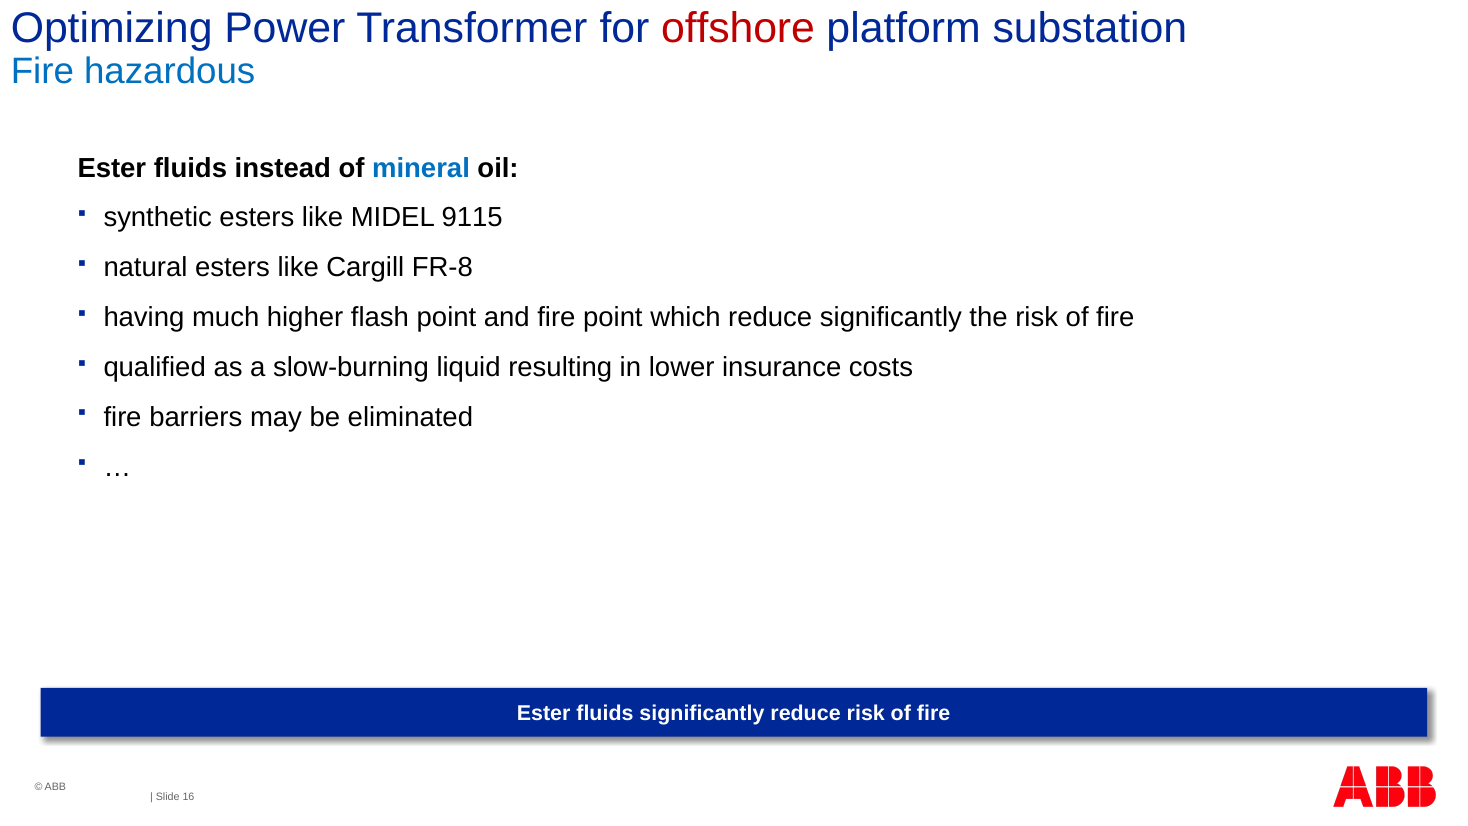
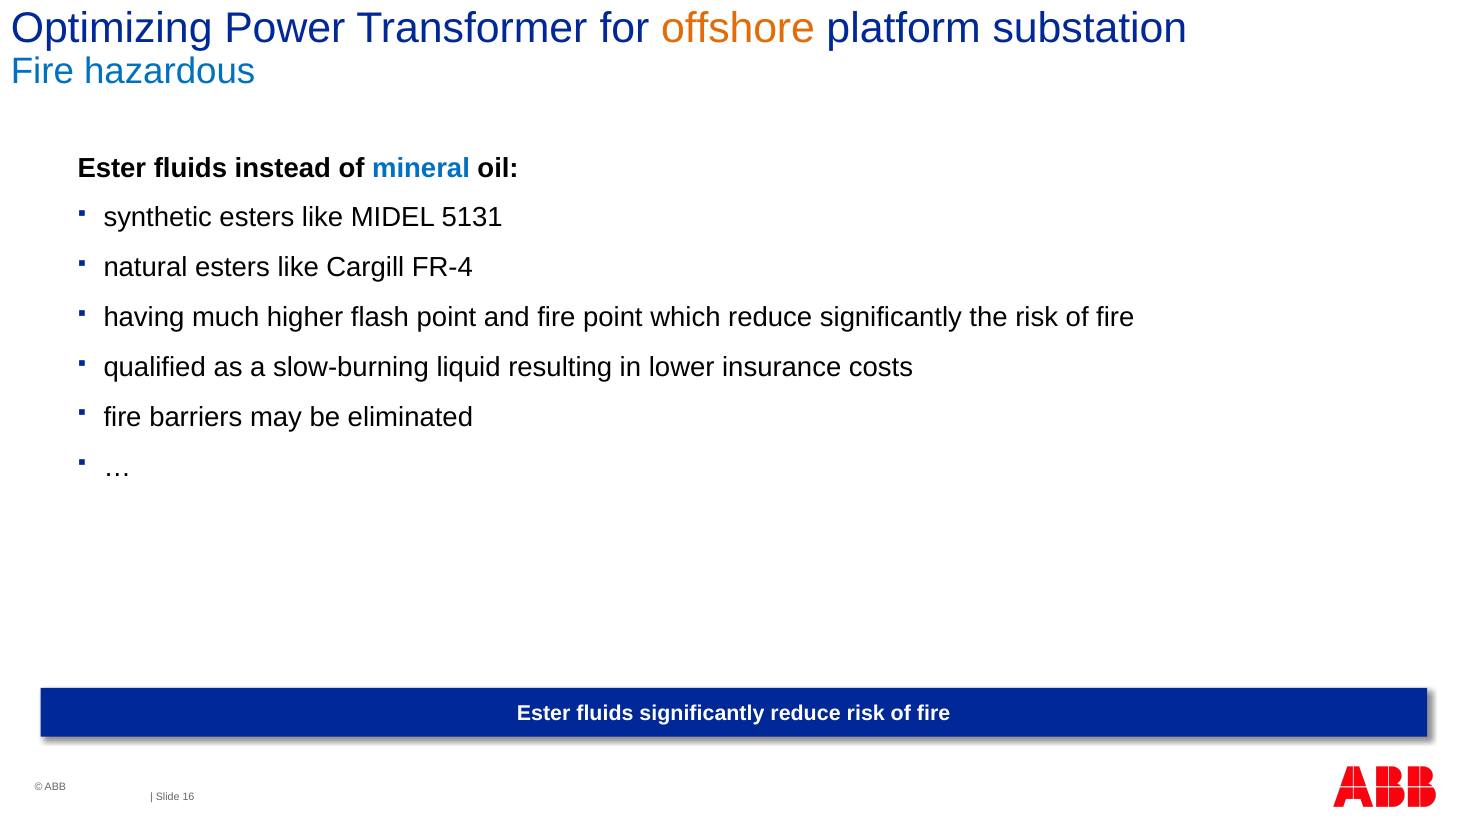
offshore colour: red -> orange (738, 28)
9115: 9115 -> 5131 (472, 218)
FR-8: FR-8 -> FR-4 (442, 268)
